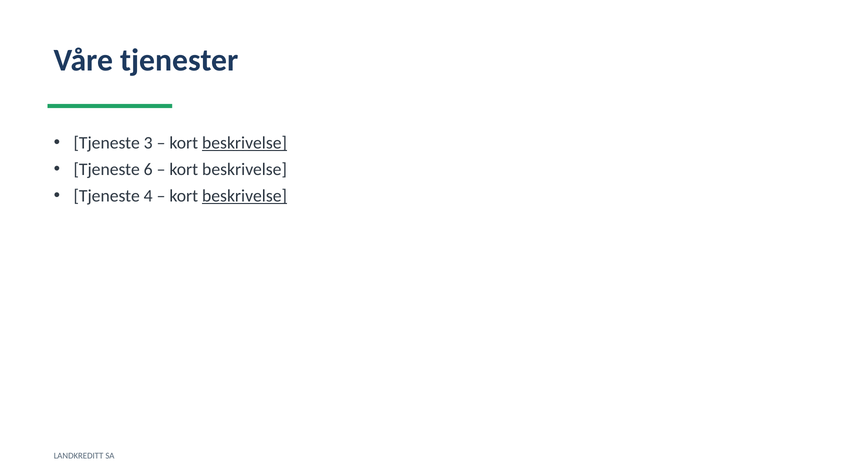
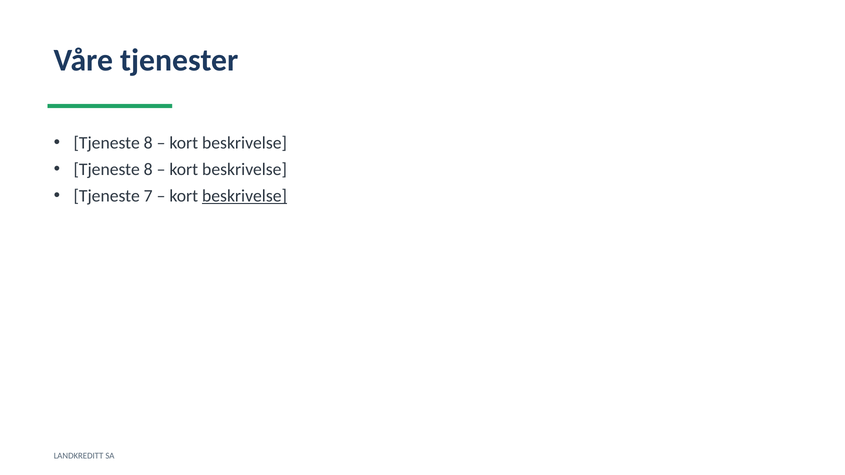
3: 3 -> 8 (148, 143)
beskrivelse underline: present -> none (245, 143)
6: 6 -> 8 (148, 170)
4: 4 -> 7 (148, 196)
